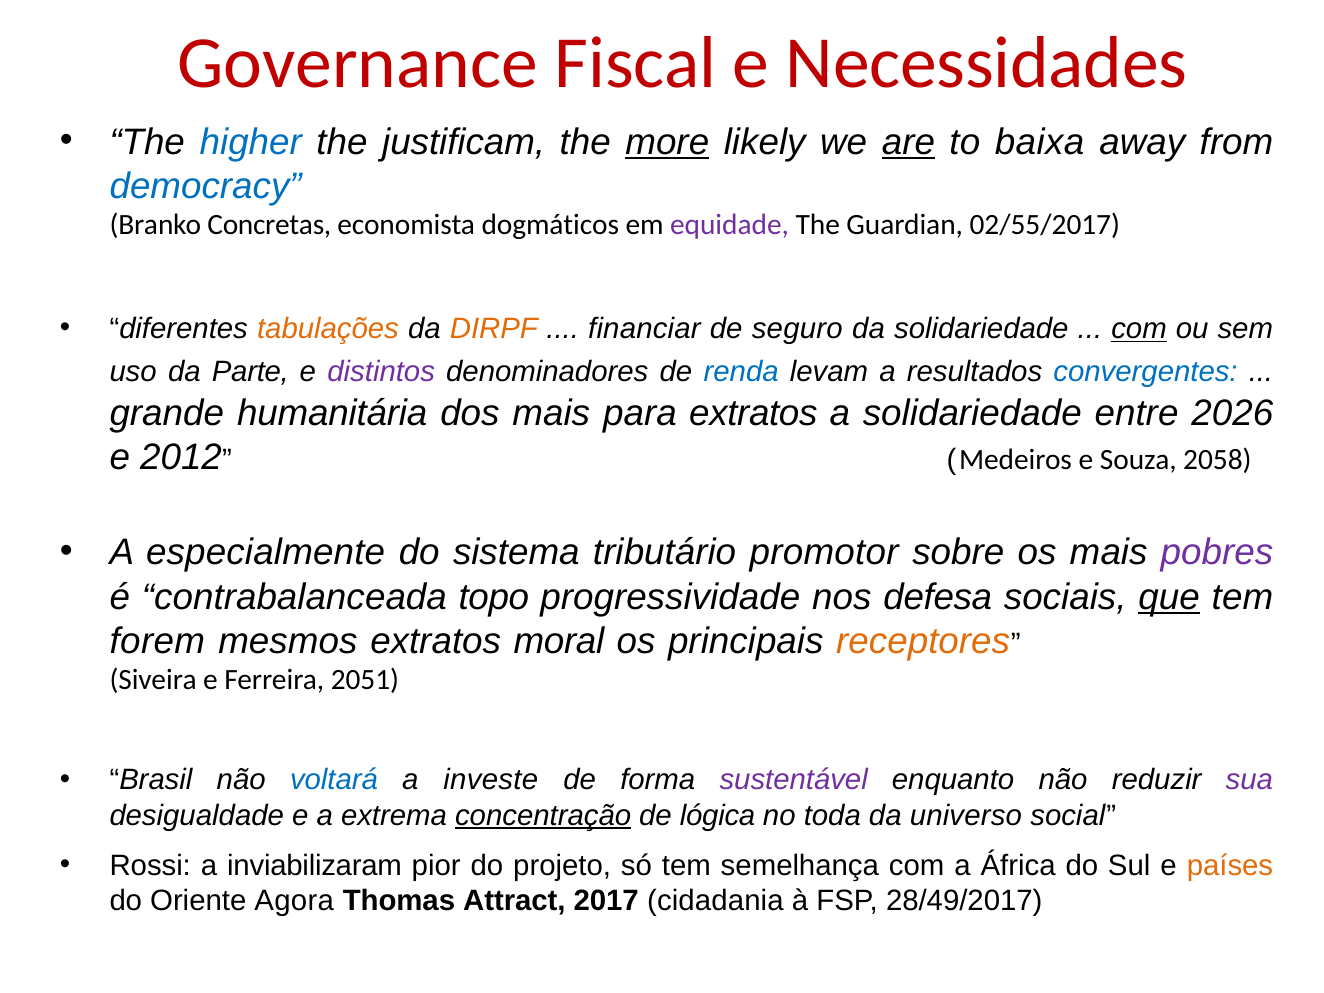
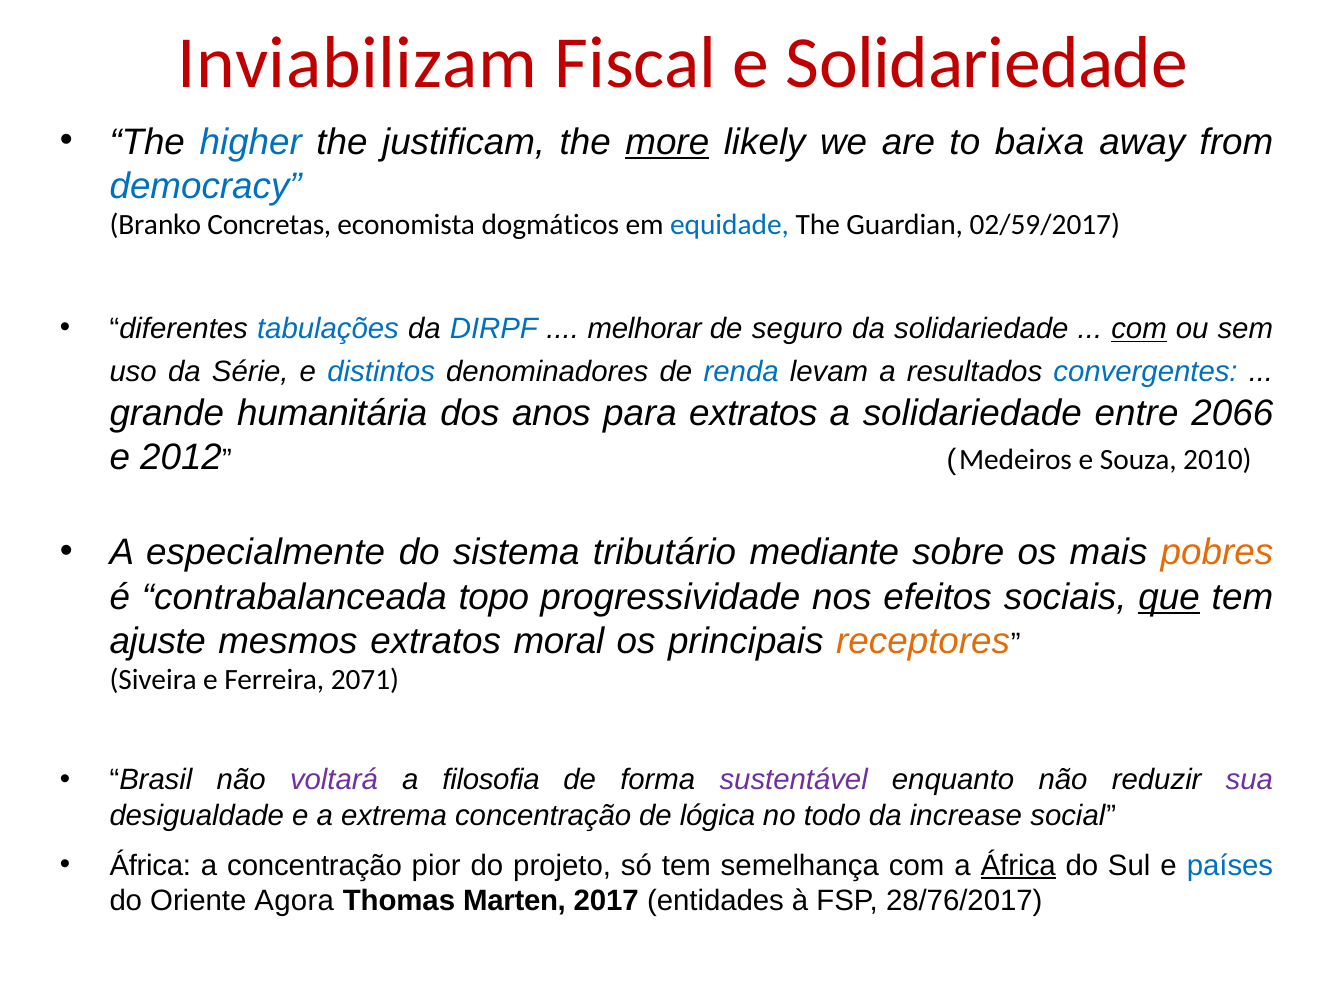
Governance: Governance -> Inviabilizam (357, 64)
e Necessidades: Necessidades -> Solidariedade (987, 64)
are underline: present -> none (908, 142)
equidade colour: purple -> blue (730, 225)
02/55/2017: 02/55/2017 -> 02/59/2017 (1045, 225)
tabulações colour: orange -> blue (328, 329)
DIRPF colour: orange -> blue (494, 329)
financiar: financiar -> melhorar (645, 329)
Parte: Parte -> Série (250, 372)
distintos colour: purple -> blue (381, 372)
dos mais: mais -> anos (551, 413)
2026: 2026 -> 2066 (1232, 413)
2058: 2058 -> 2010 (1217, 460)
promotor: promotor -> mediante (824, 553)
pobres colour: purple -> orange (1217, 553)
defesa: defesa -> efeitos (938, 597)
forem: forem -> ajuste (158, 641)
2051: 2051 -> 2071 (365, 680)
voltará colour: blue -> purple (334, 780)
investe: investe -> filosofia (491, 780)
concentração underline: present -> none (543, 816)
toda: toda -> todo (832, 816)
universo: universo -> increase (966, 816)
Rossi: Rossi -> África (150, 866)
a inviabilizaram: inviabilizaram -> concentração (315, 866)
África underline: none -> present (1018, 866)
países colour: orange -> blue (1230, 866)
Attract: Attract -> Marten (514, 901)
cidadania: cidadania -> entidades (716, 901)
28/49/2017: 28/49/2017 -> 28/76/2017 (964, 901)
